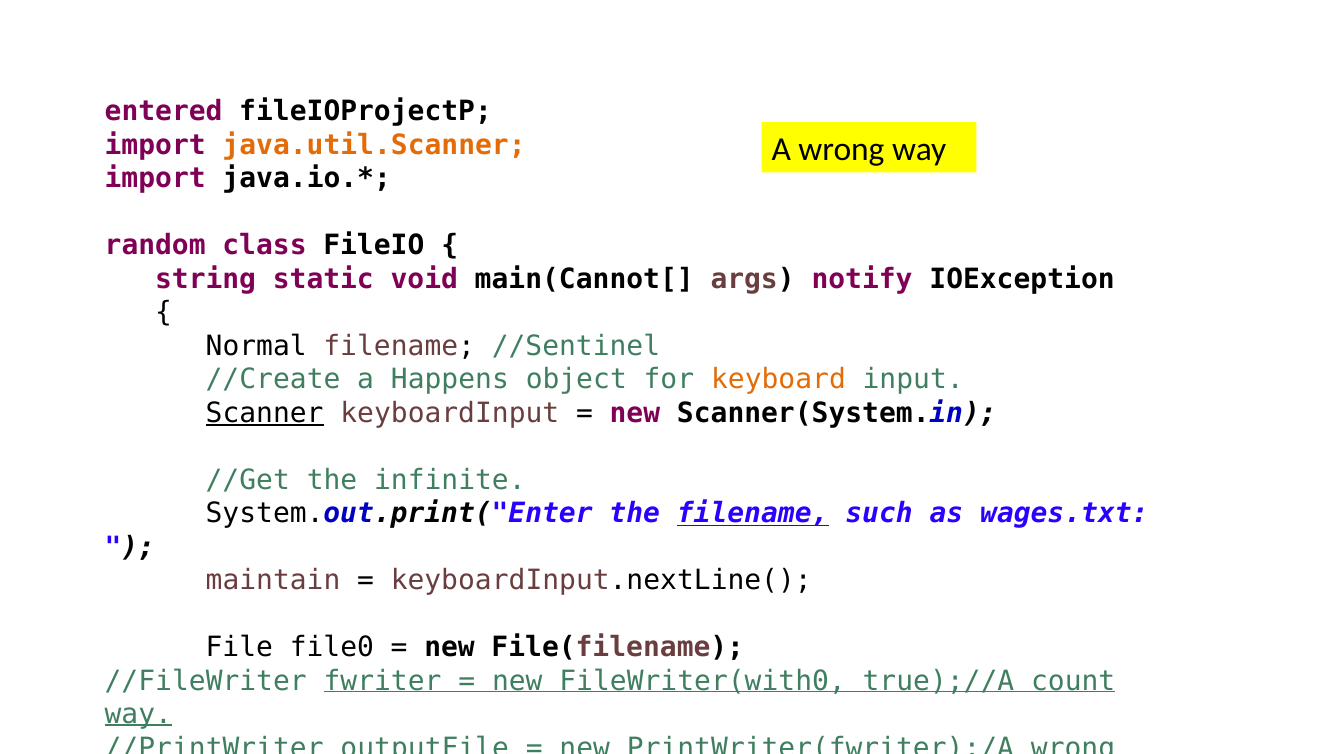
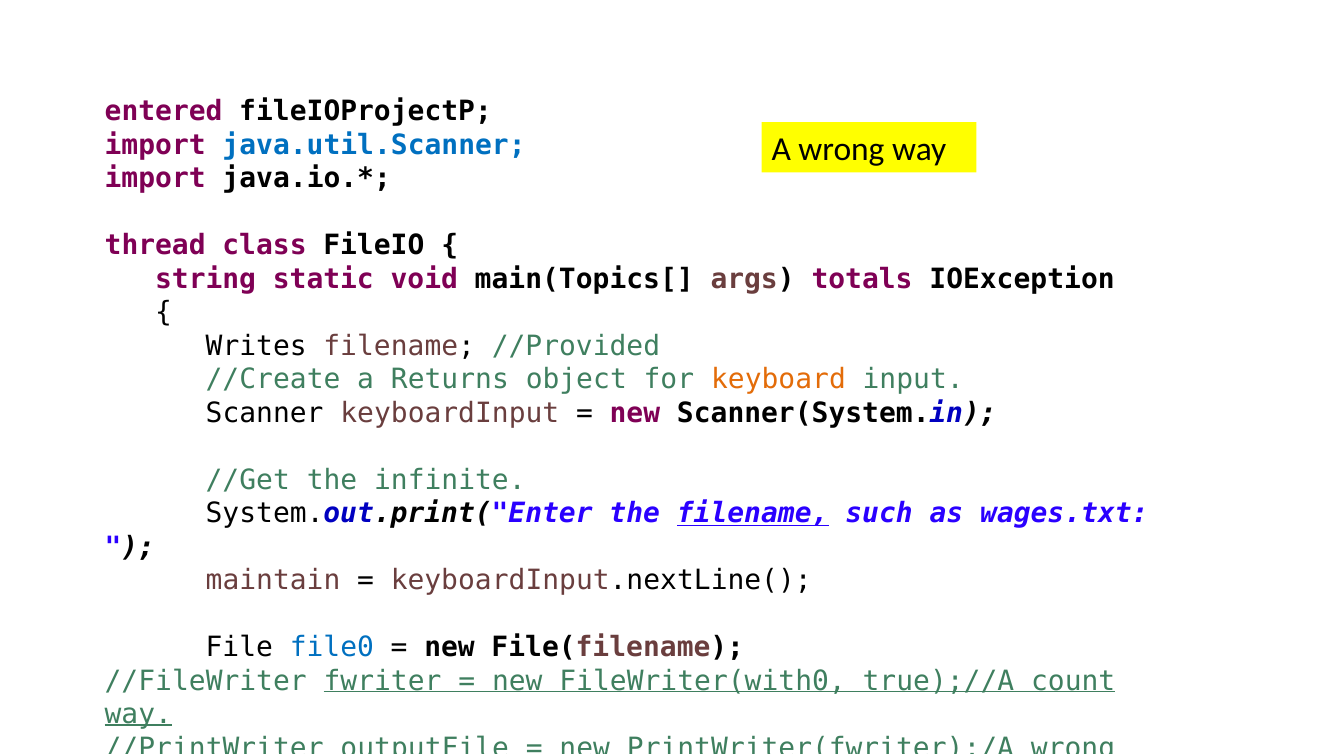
java.util.Scanner colour: orange -> blue (374, 145)
random: random -> thread (155, 245)
main(Cannot[: main(Cannot[ -> main(Topics[ (584, 279)
notify: notify -> totals (862, 279)
Normal: Normal -> Writes (256, 346)
//Sentinel: //Sentinel -> //Provided (576, 346)
Happens: Happens -> Returns (450, 379)
Scanner underline: present -> none (265, 413)
file0 colour: black -> blue (332, 647)
